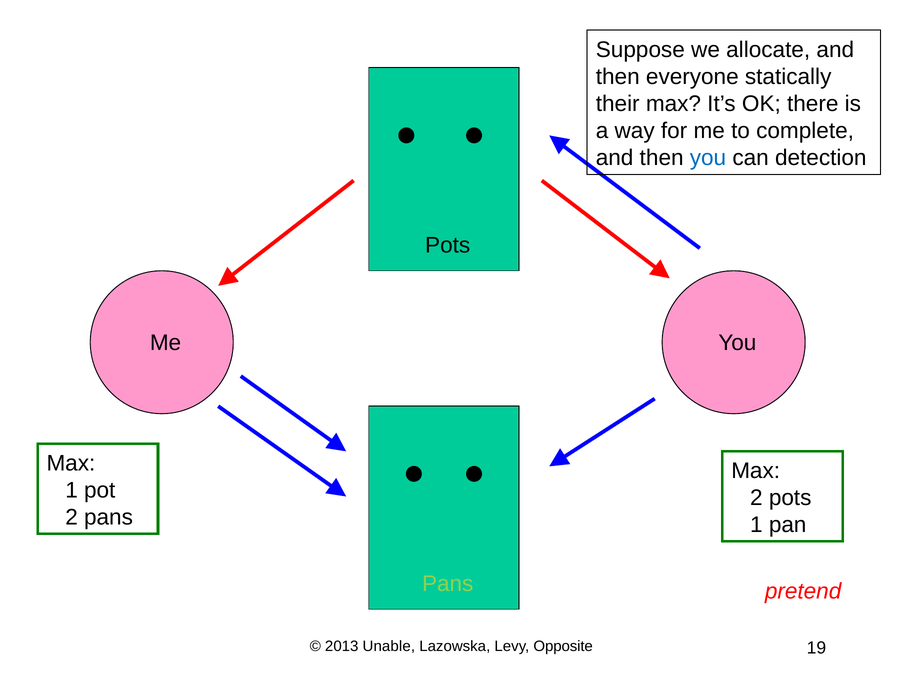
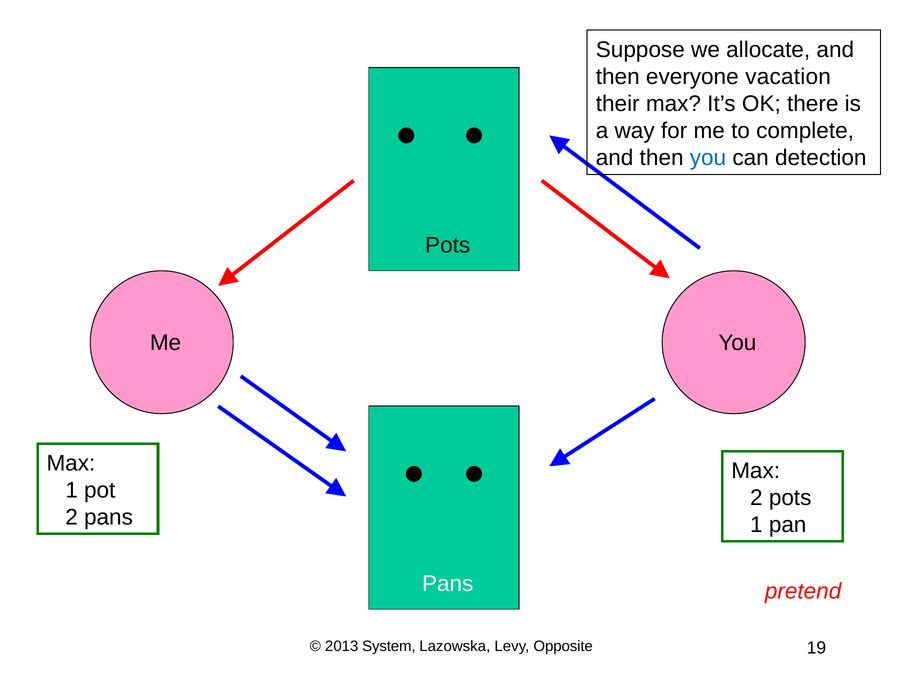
statically: statically -> vacation (788, 77)
Pans colour: light green -> white (448, 584)
Unable: Unable -> System (389, 647)
